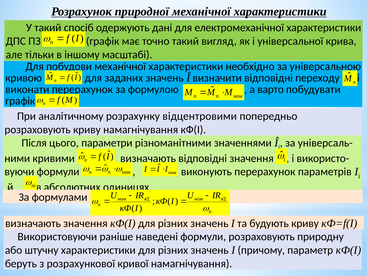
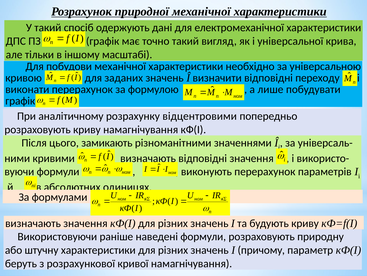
варто: варто -> лише (270, 89)
параметри: параметри -> замикають (107, 143)
